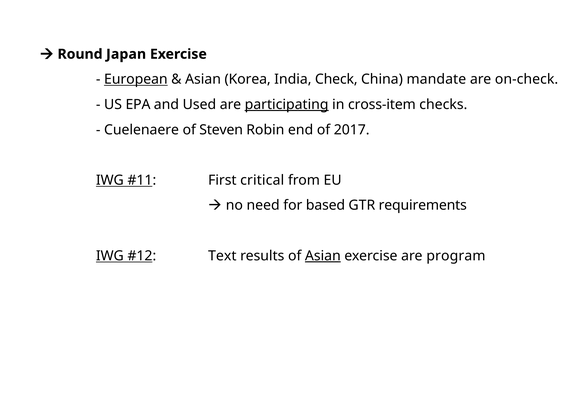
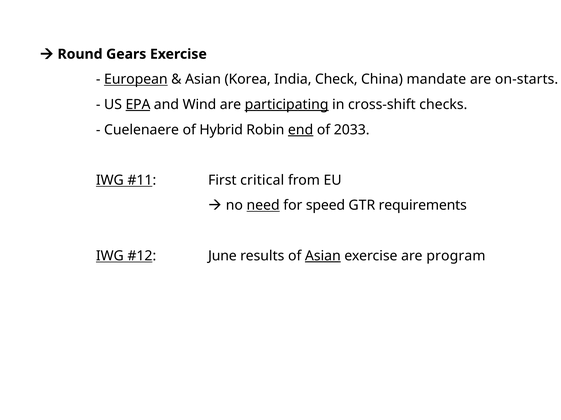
Japan: Japan -> Gears (126, 54)
on-check: on-check -> on-starts (527, 79)
EPA underline: none -> present (138, 105)
Used: Used -> Wind (199, 105)
cross-item: cross-item -> cross-shift (382, 105)
Steven: Steven -> Hybrid (221, 130)
end underline: none -> present (301, 130)
2017: 2017 -> 2033 (352, 130)
need underline: none -> present (263, 206)
based: based -> speed (325, 206)
Text: Text -> June (222, 256)
